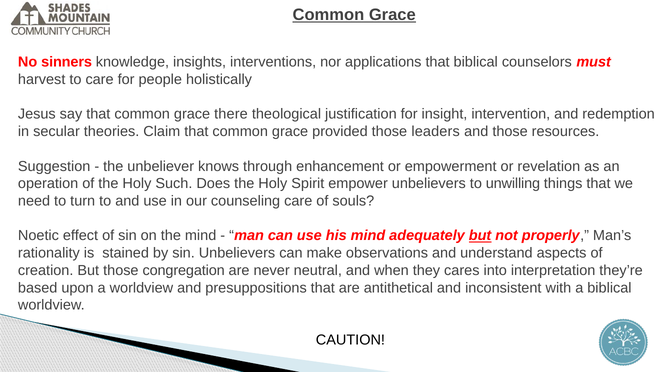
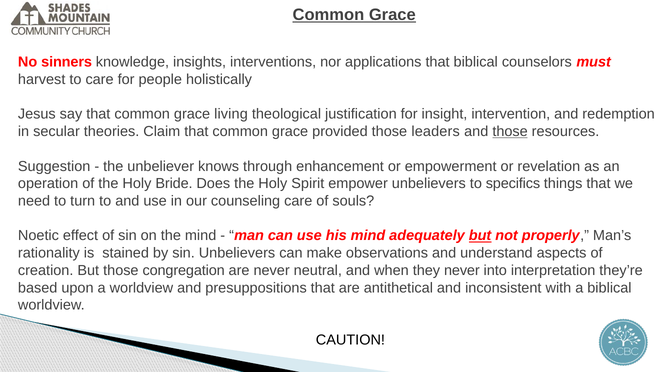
there: there -> living (231, 114)
those underline: none -> present (510, 132)
Such: Such -> Bride (174, 184)
unwilling: unwilling -> specifics (513, 184)
they cares: cares -> never (462, 271)
